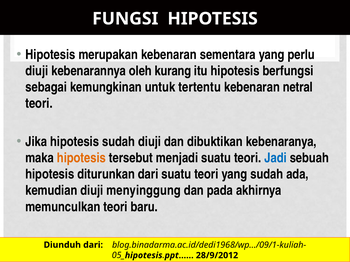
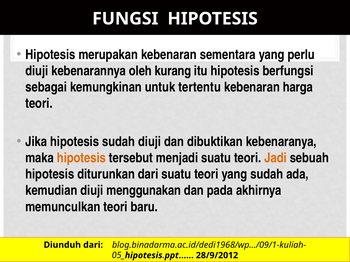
netral: netral -> harga (298, 87)
Jadi colour: blue -> orange (276, 158)
menyinggung: menyinggung -> menggunakan (144, 191)
